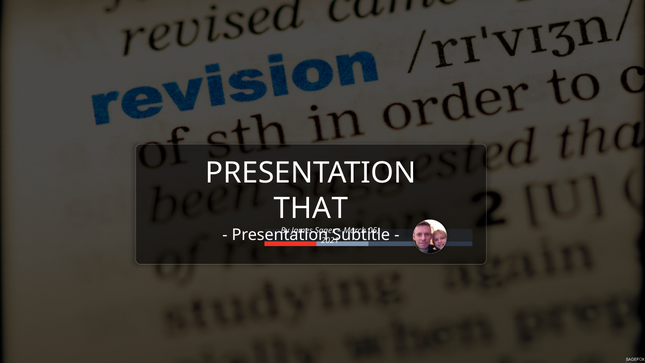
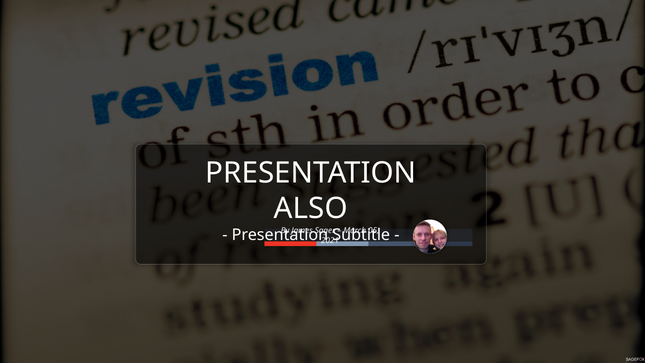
THAT: THAT -> ALSO (311, 208)
